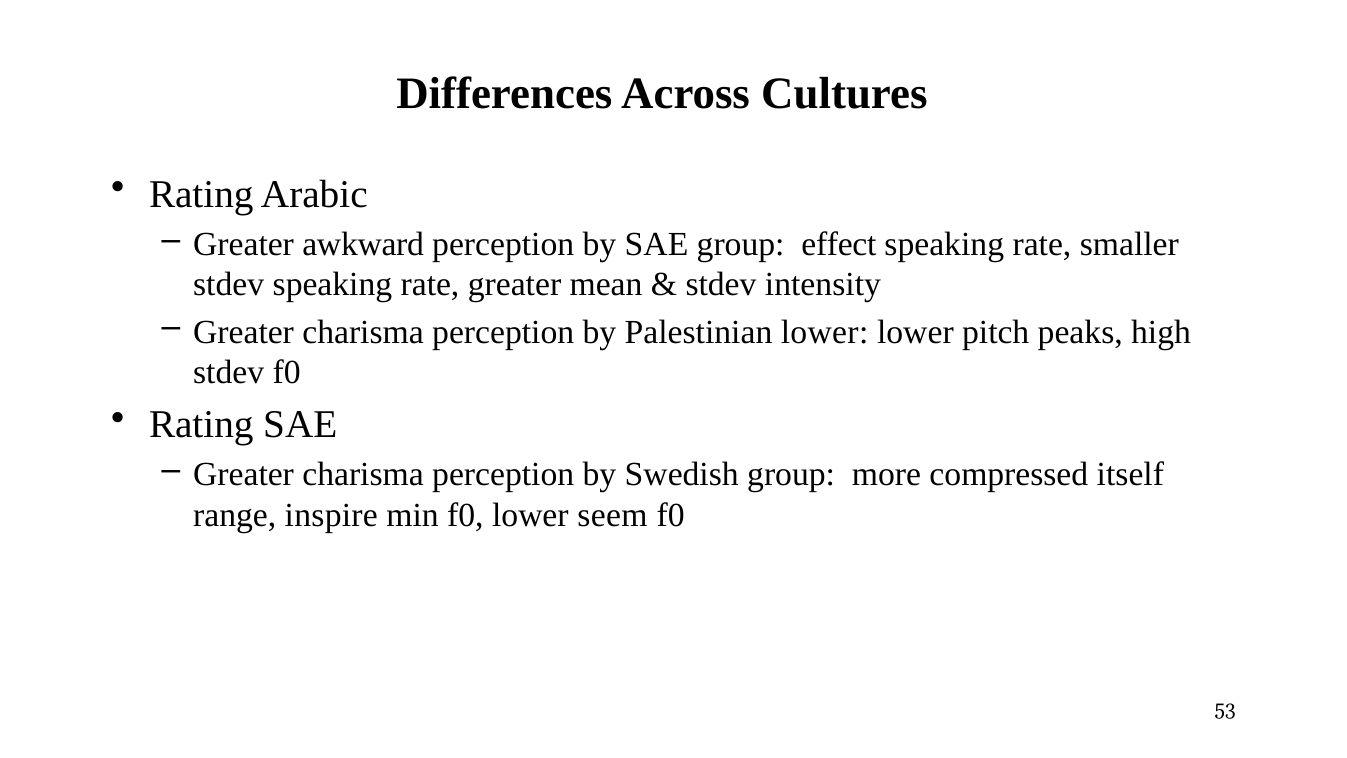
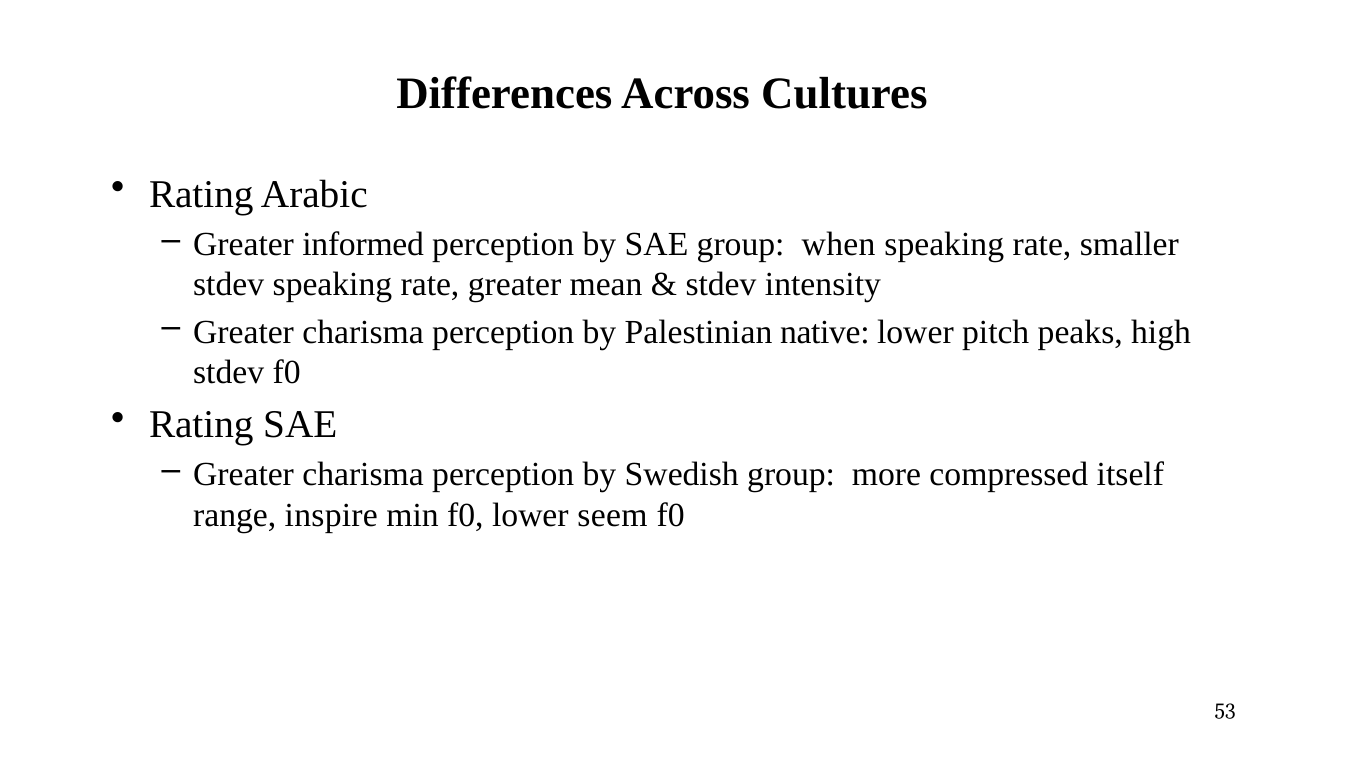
awkward: awkward -> informed (363, 244)
effect: effect -> when (839, 244)
Palestinian lower: lower -> native (825, 332)
